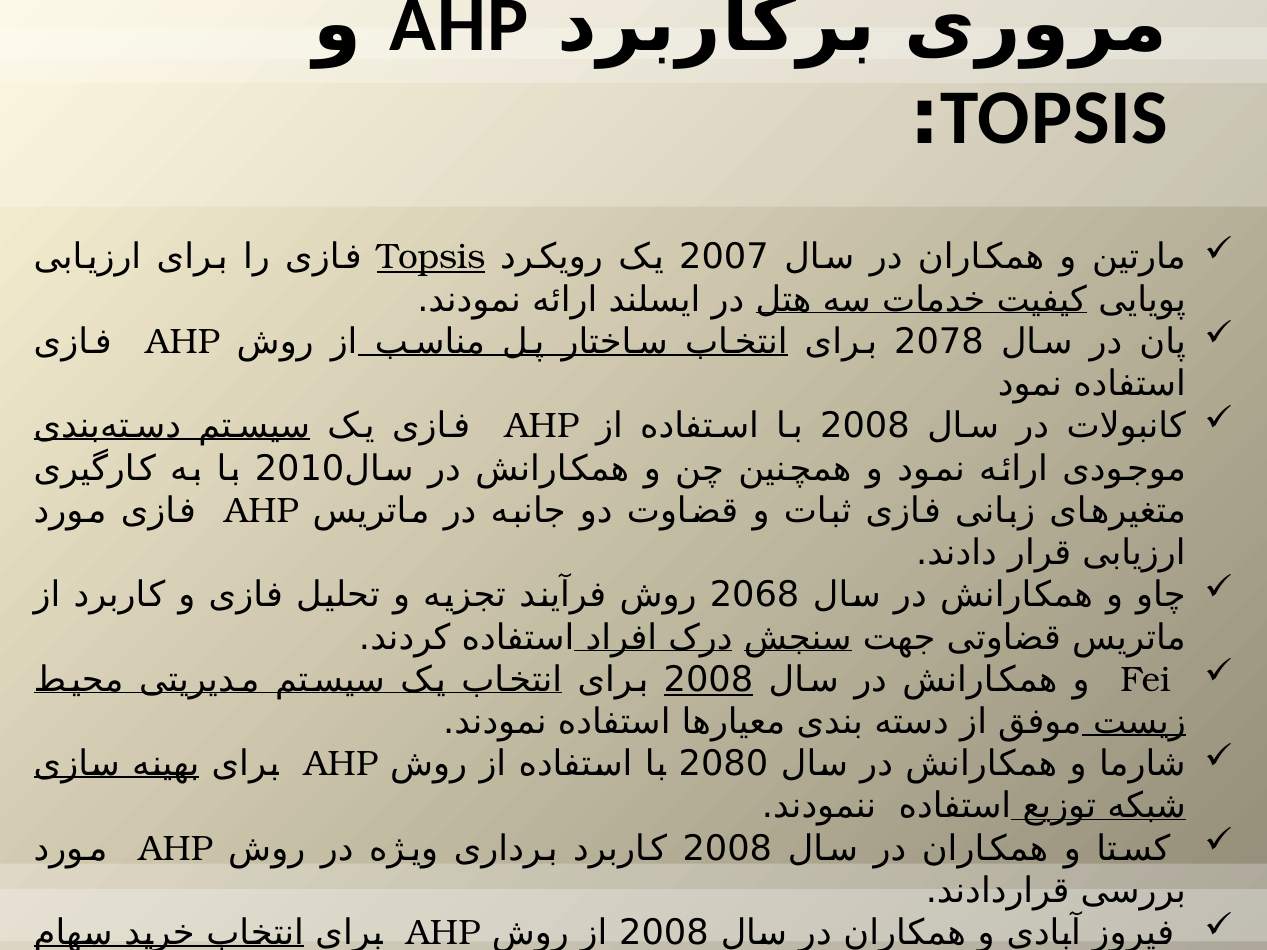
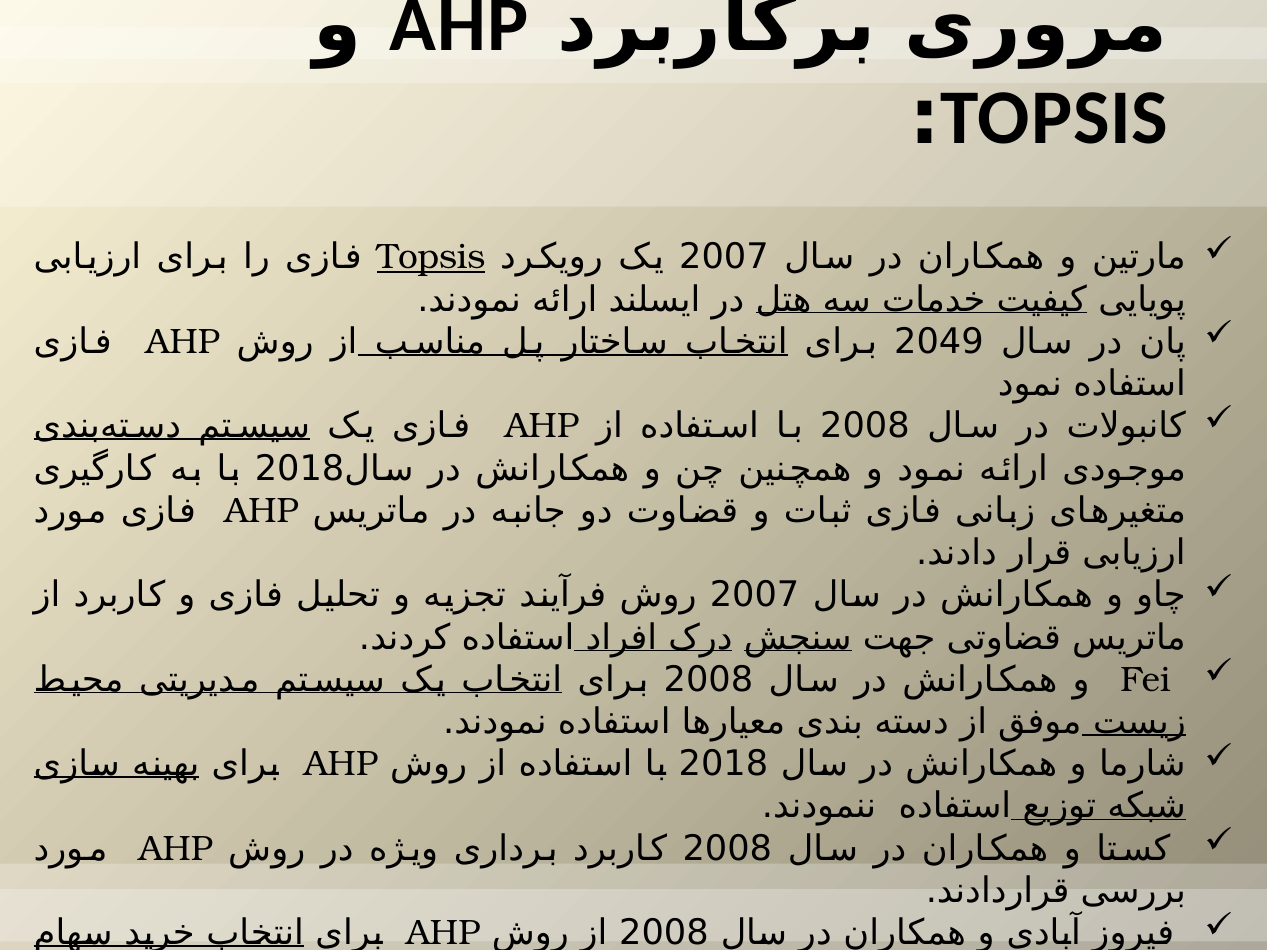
2078: 2078 -> 2049 (939, 342)
2010: 2010 -> 2018 (300, 469)
2068: 2068 -> 2007 (755, 595)
2008 underline: present -> none (708, 680)
2080: 2080 -> 2018 (723, 764)
